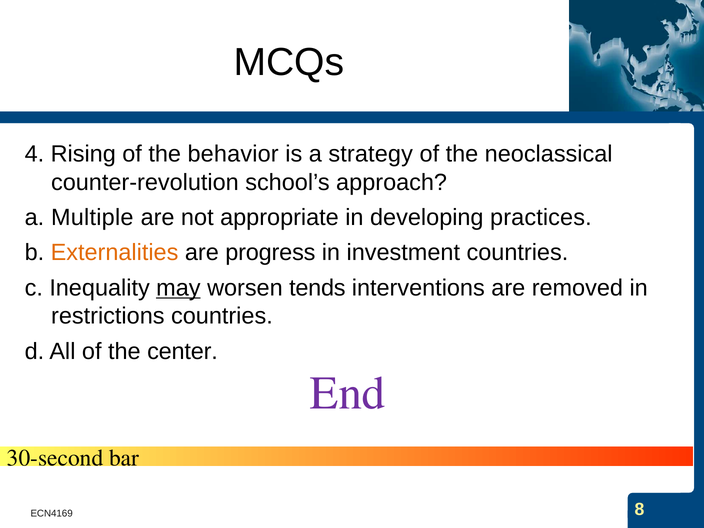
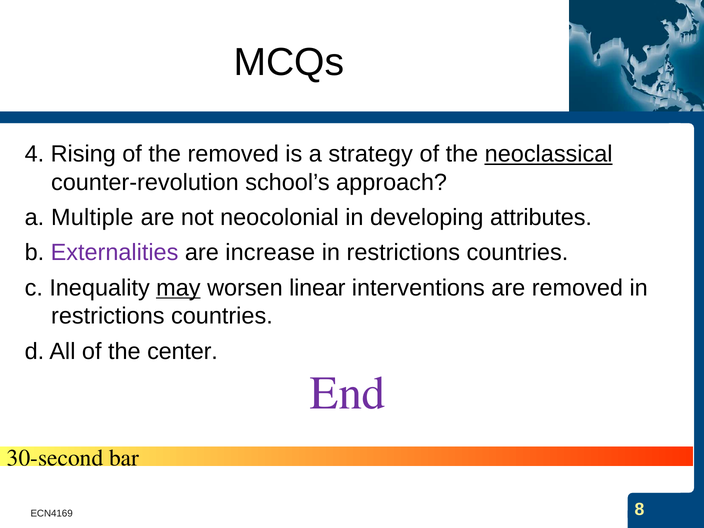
the behavior: behavior -> removed (233, 154)
neoclassical underline: none -> present (549, 154)
appropriate: appropriate -> neocolonial (279, 218)
practices: practices -> attributes (541, 218)
Externalities colour: orange -> purple (115, 253)
progress: progress -> increase (270, 253)
investment: investment -> restrictions (403, 253)
tends: tends -> linear (317, 288)
